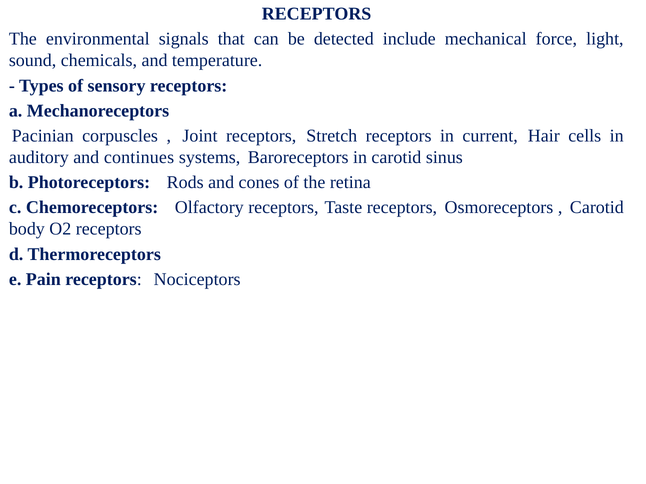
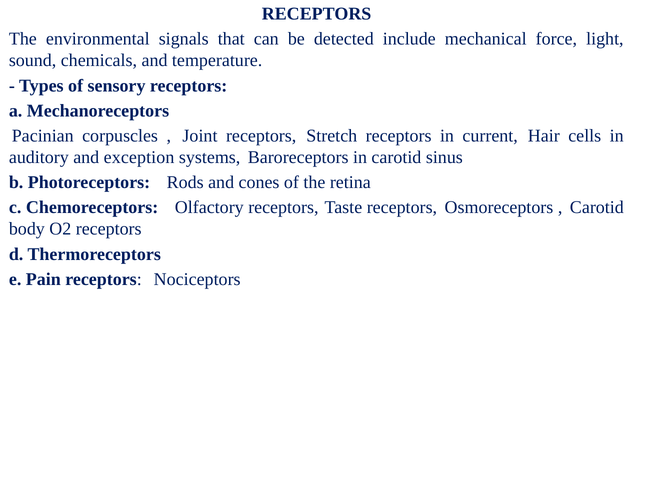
continues: continues -> exception (139, 158)
